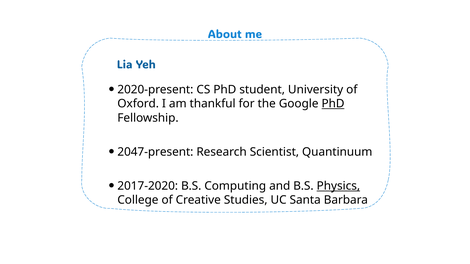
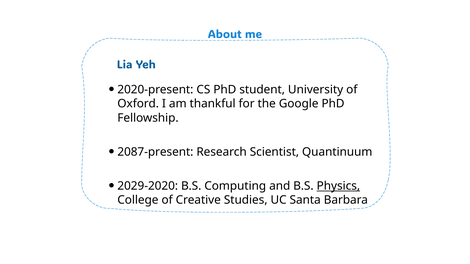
PhD underline: present -> none (333, 104)
2047-present: 2047-present -> 2087-present (155, 152)
2017-2020: 2017-2020 -> 2029-2020 (148, 186)
